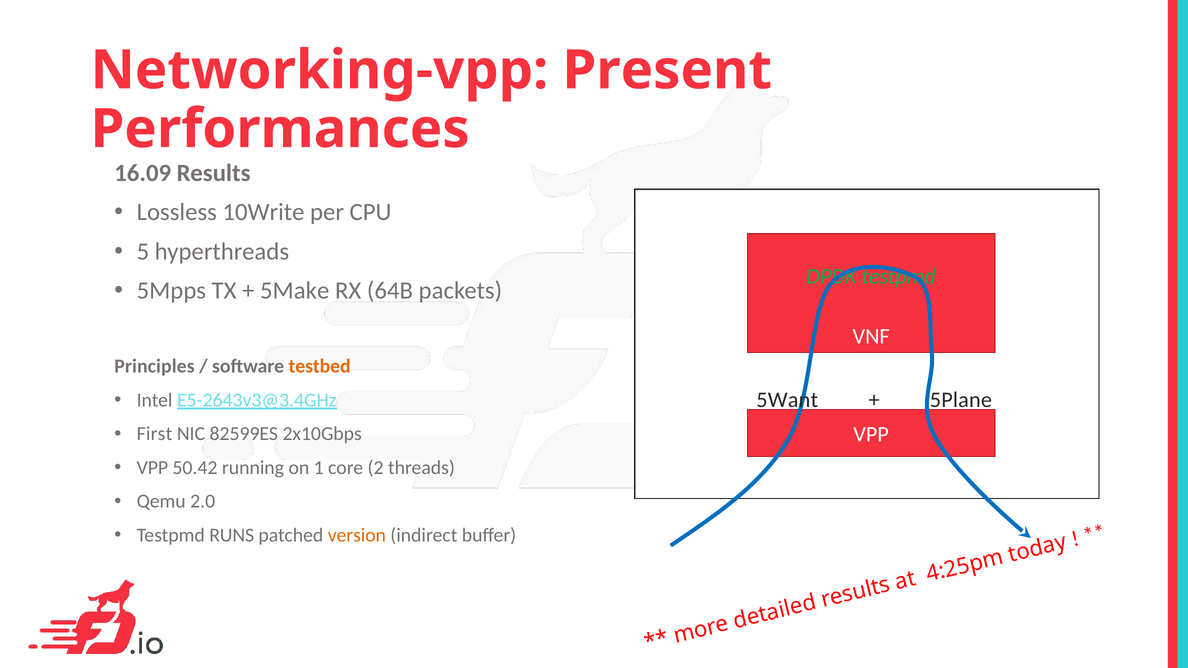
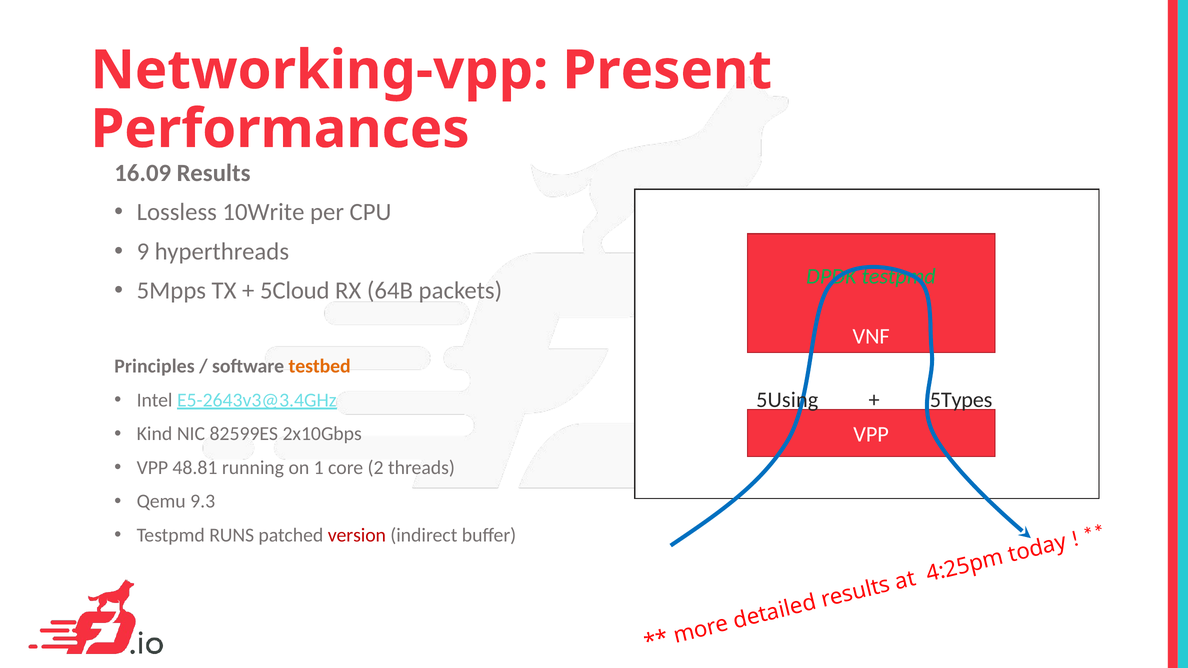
5: 5 -> 9 (143, 251)
5Make: 5Make -> 5Cloud (295, 291)
5Want: 5Want -> 5Using (787, 400)
5Plane: 5Plane -> 5Types (961, 400)
First: First -> Kind (155, 434)
50.42: 50.42 -> 48.81 (195, 468)
2.0: 2.0 -> 9.3 (203, 502)
version colour: orange -> red (357, 535)
